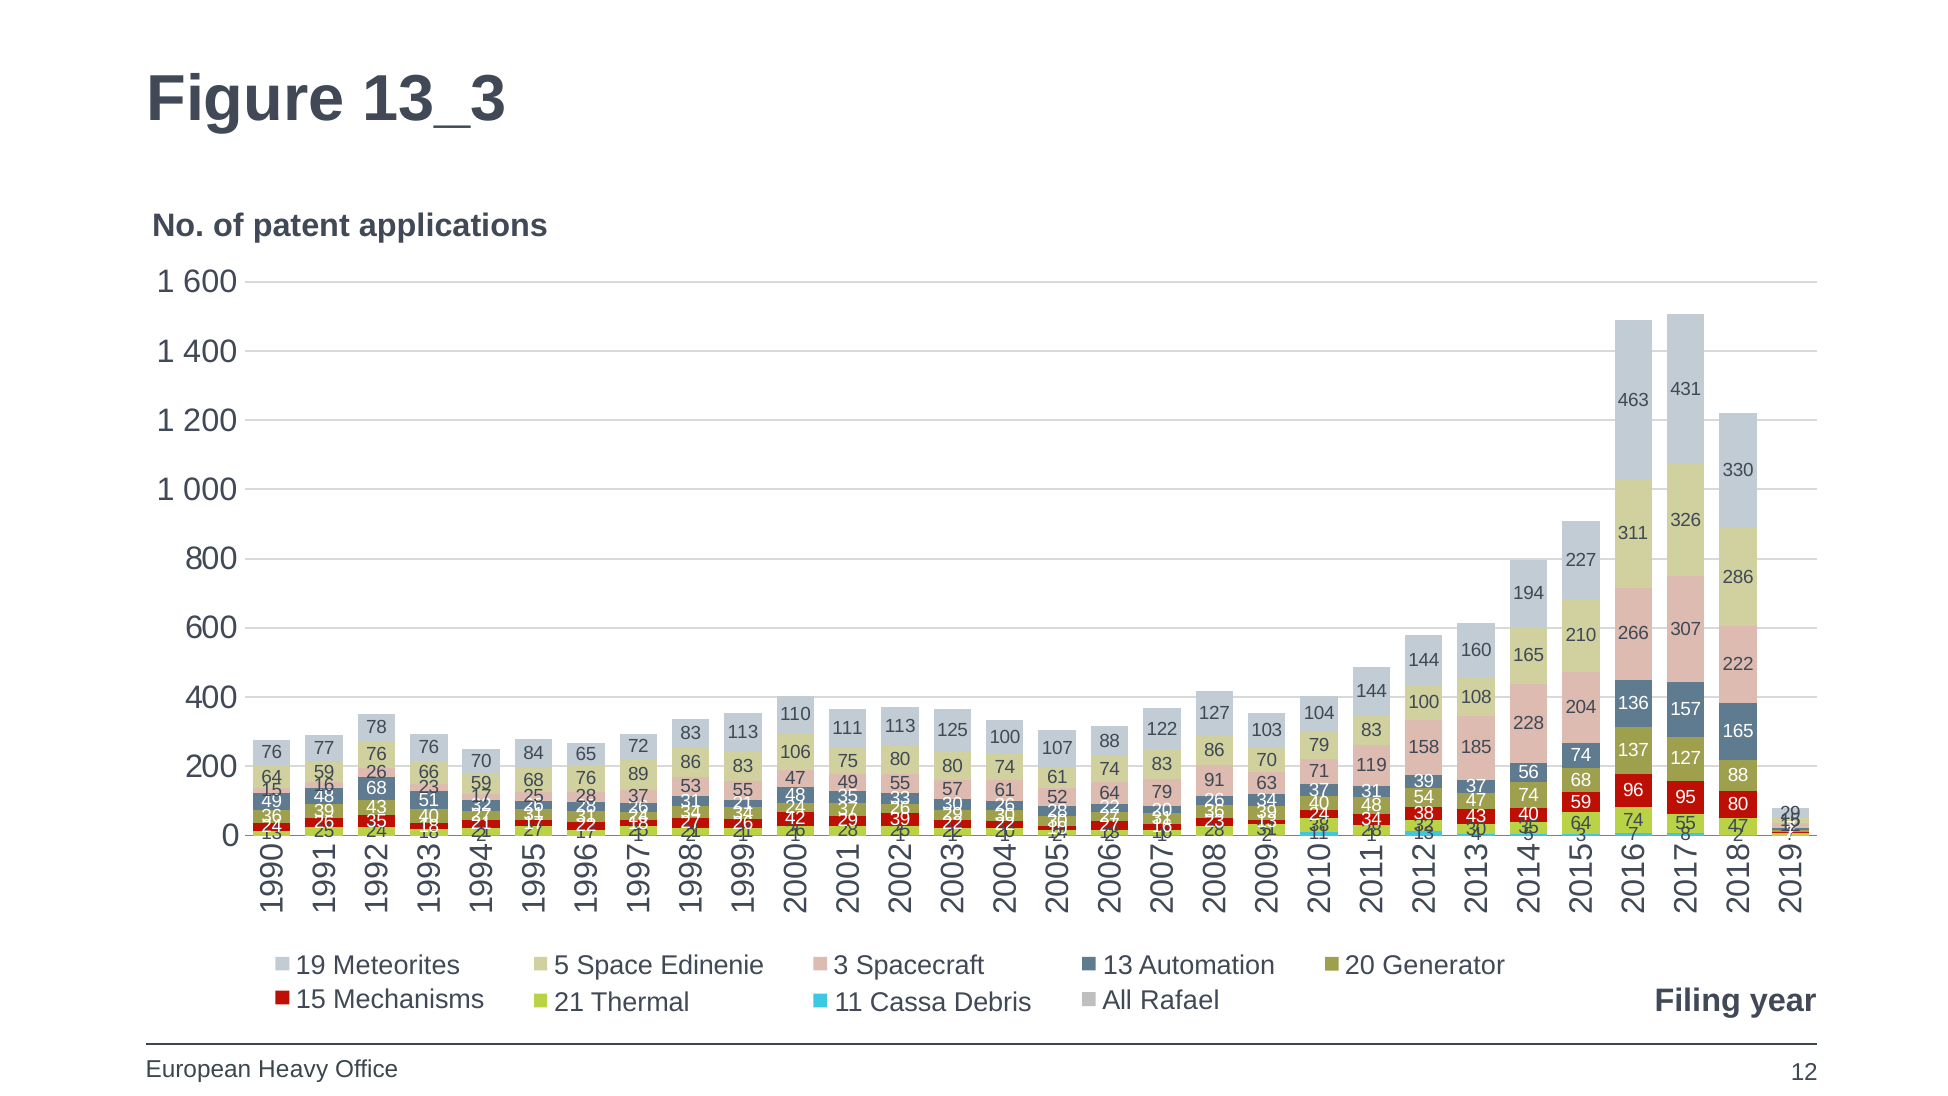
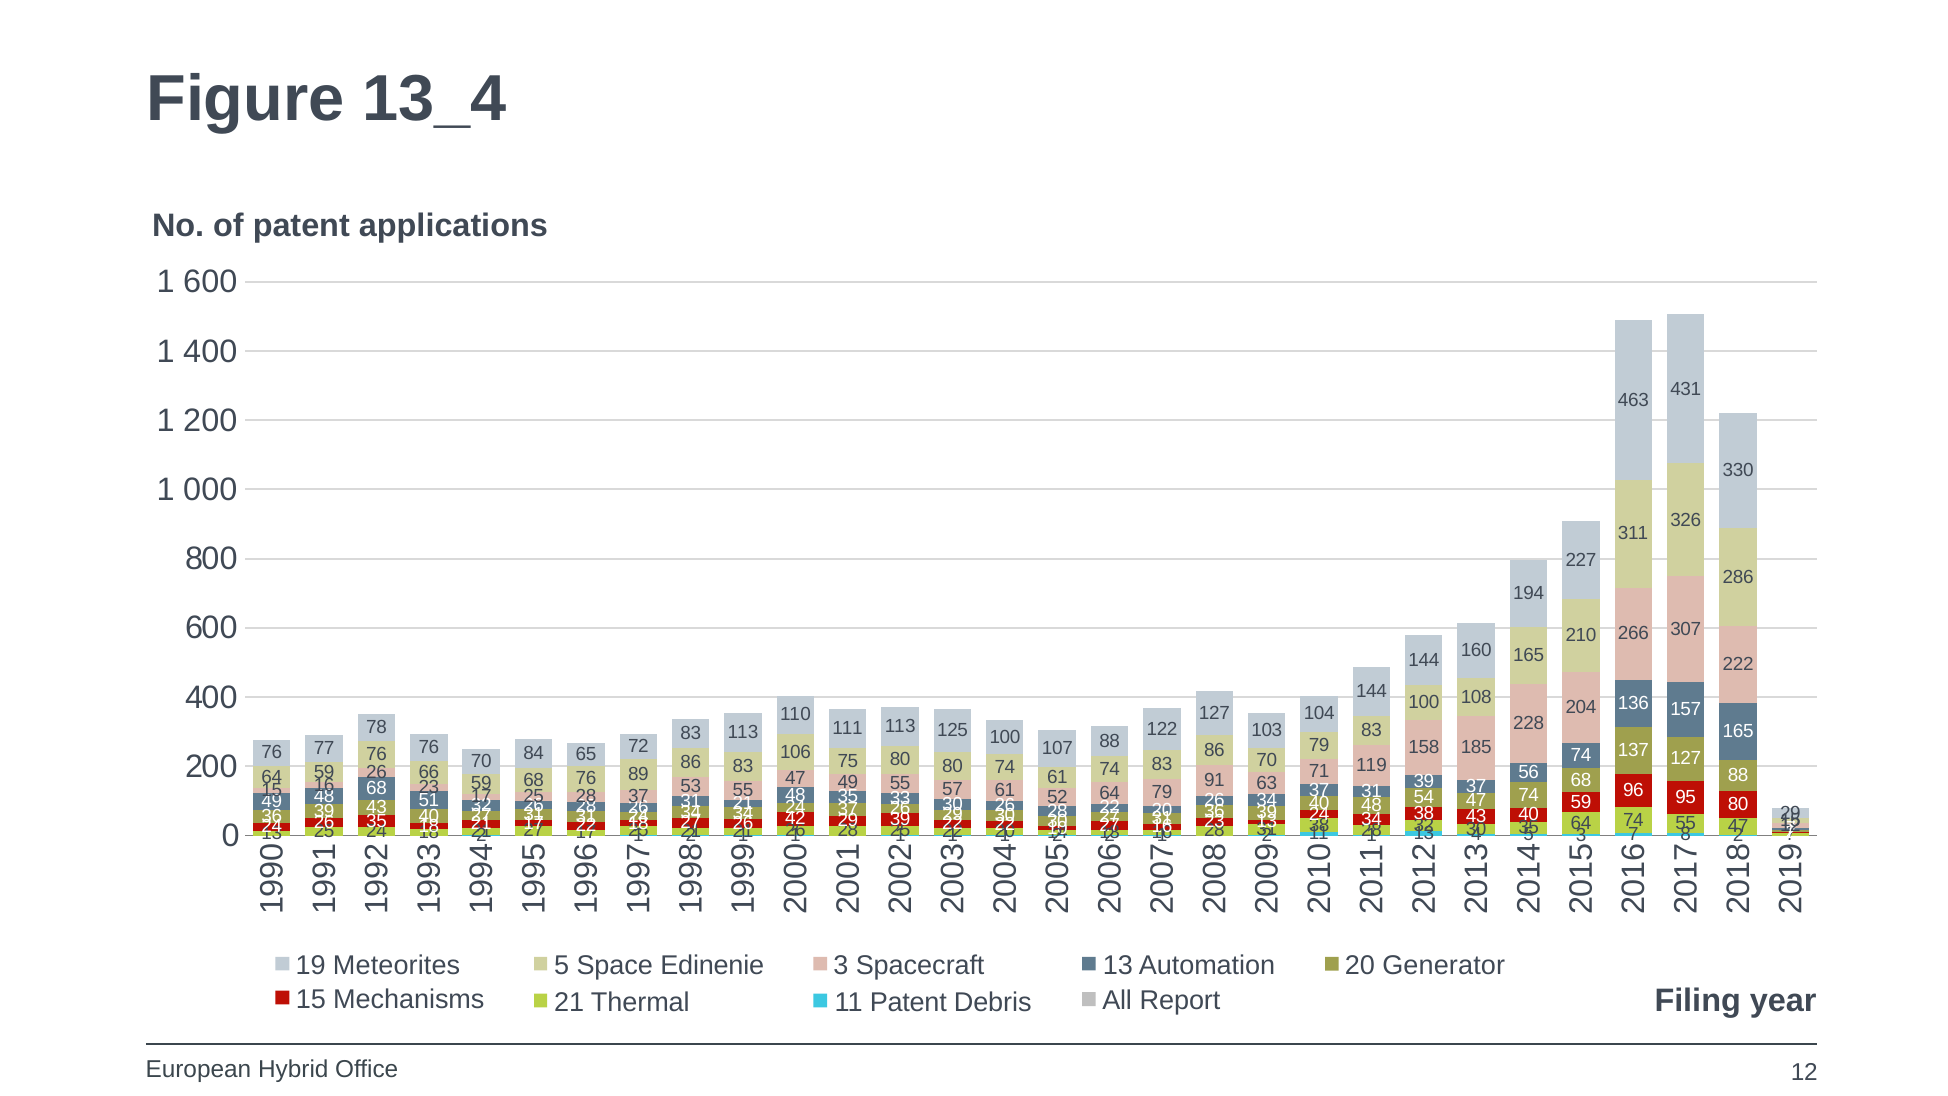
13_3: 13_3 -> 13_4 (435, 99)
Rafael: Rafael -> Report (1180, 1001)
11 Cassa: Cassa -> Patent (908, 1002)
Heavy: Heavy -> Hybrid (293, 1070)
